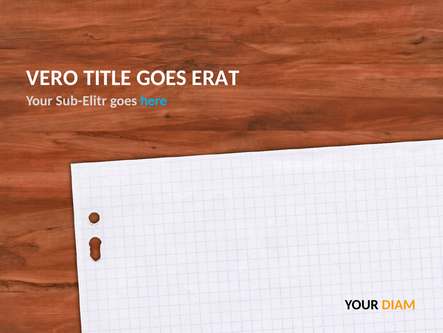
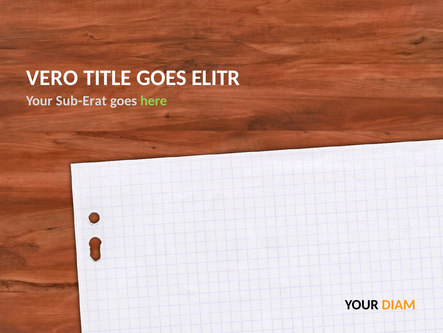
ERAT: ERAT -> ELITR (216, 78)
Sub-Elitr: Sub-Elitr -> Sub-Erat (81, 101)
here colour: light blue -> light green (154, 101)
